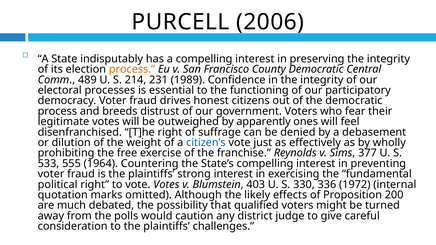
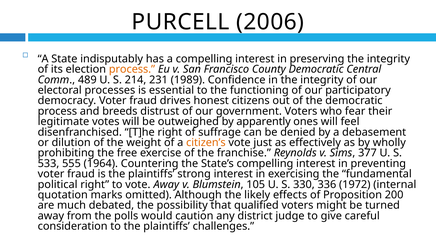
citizen’s colour: blue -> orange (206, 143)
vote Votes: Votes -> Away (166, 185)
403: 403 -> 105 (256, 185)
